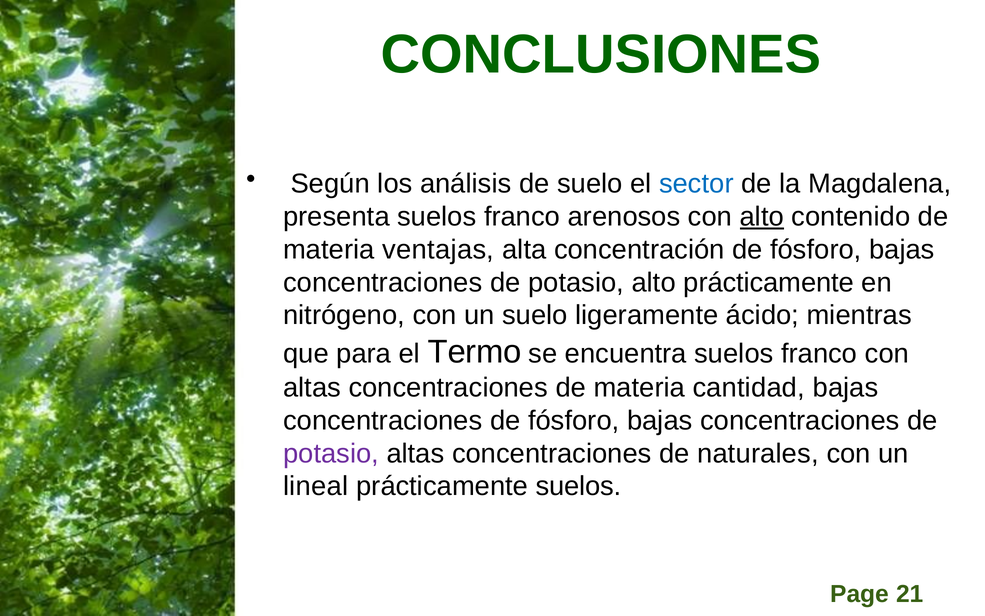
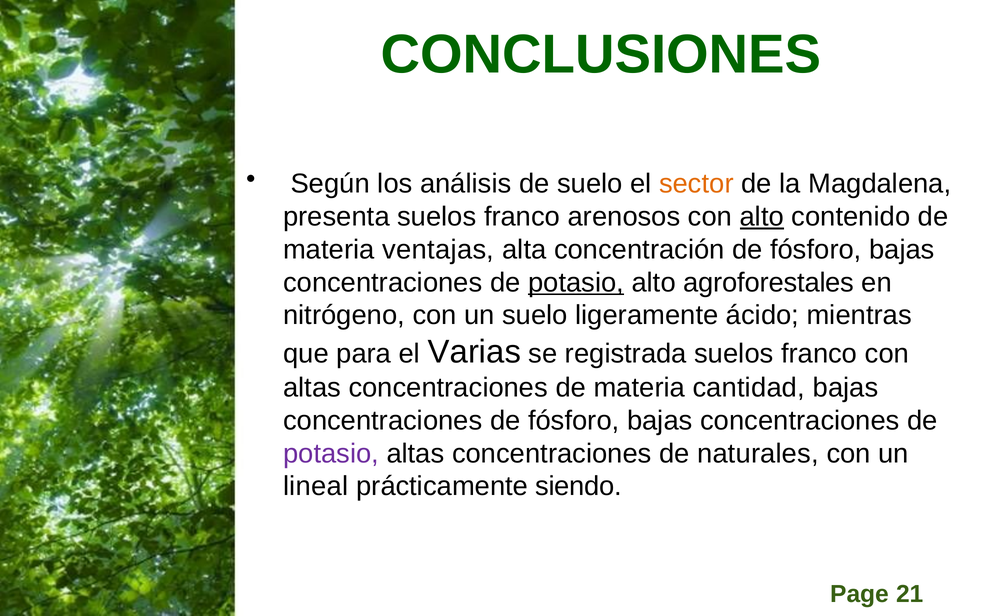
sector colour: blue -> orange (696, 184)
potasio underline: none -> present (576, 282)
alto prácticamente: prácticamente -> agroforestales (769, 282)
Termo: Termo -> Varias (474, 352)
encuentra: encuentra -> registrada (626, 354)
prácticamente suelos: suelos -> siendo (578, 486)
